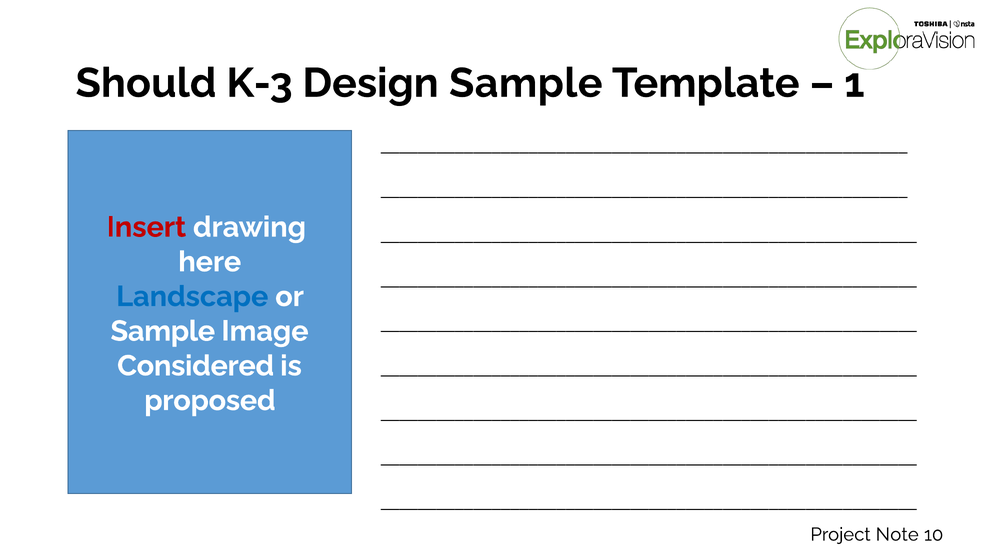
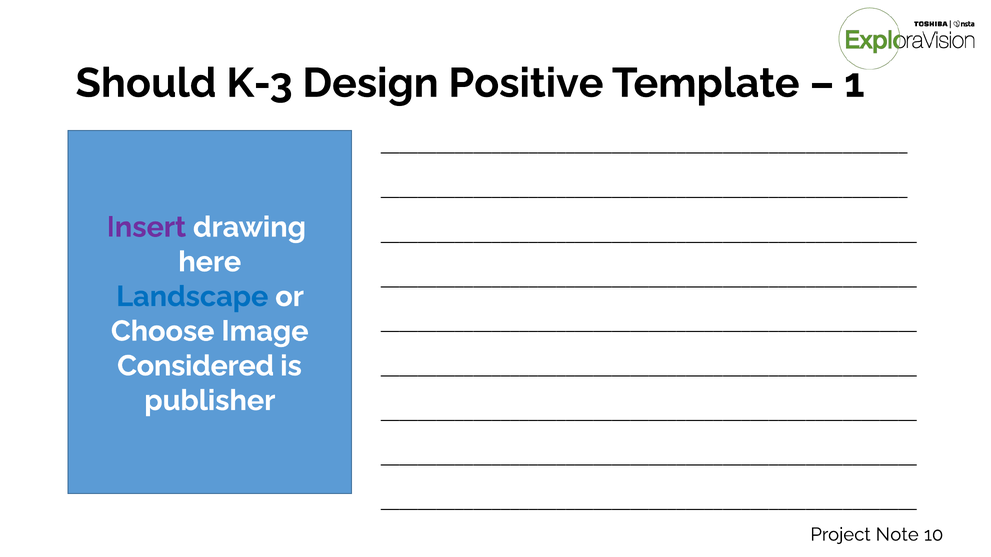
Design Sample: Sample -> Positive (526, 83)
Insert colour: red -> purple (146, 227)
Sample: Sample -> Choose (163, 331)
proposed: proposed -> publisher (210, 401)
